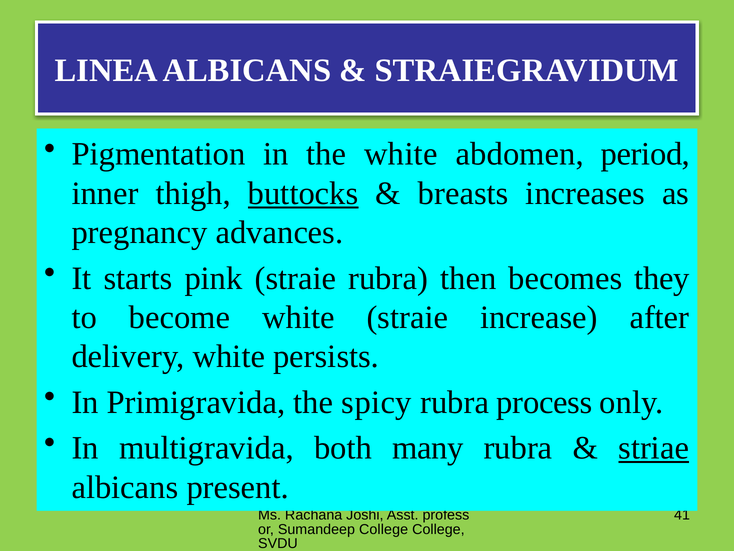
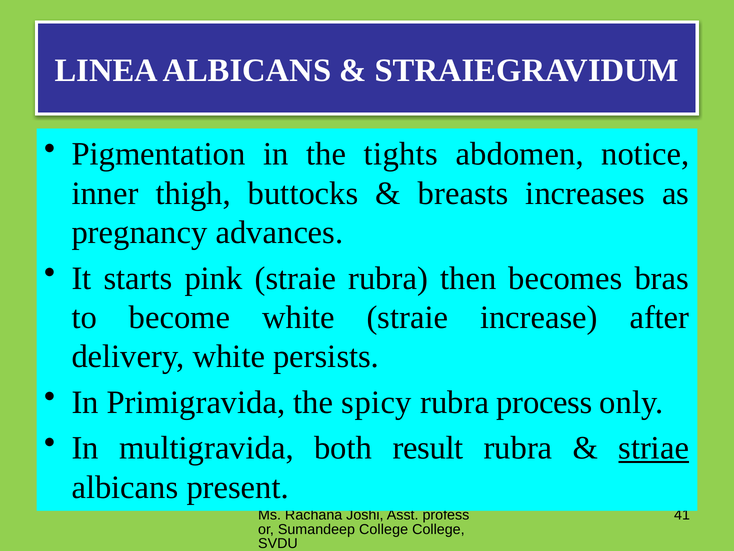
the white: white -> tights (401, 154)
period: period -> notice (645, 154)
buttocks underline: present -> none (303, 193)
they: they -> bras (662, 278)
many: many -> result (428, 448)
